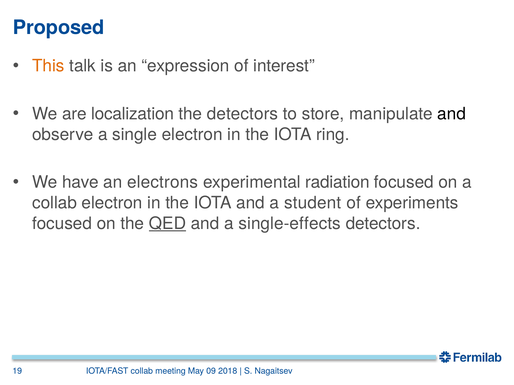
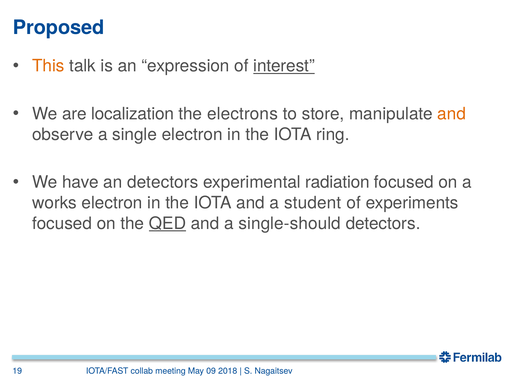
interest underline: none -> present (284, 66)
the detectors: detectors -> electrons (242, 114)
and colour: black -> orange (452, 114)
an electrons: electrons -> detectors (163, 183)
collab: collab -> works (55, 203)
single-effects: single-effects -> single-should (290, 224)
